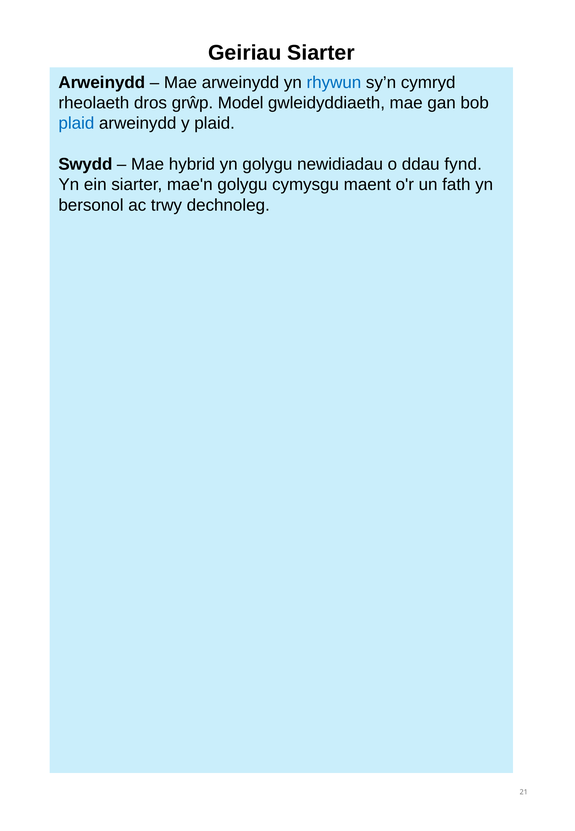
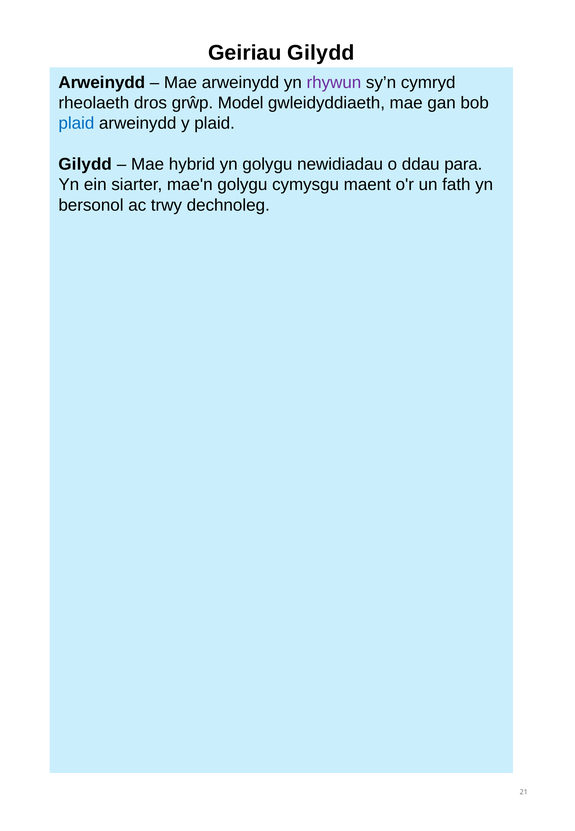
Geiriau Siarter: Siarter -> Gilydd (321, 53)
rhywun colour: blue -> purple (334, 82)
Swydd: Swydd -> Gilydd (85, 164)
fynd: fynd -> para (463, 164)
